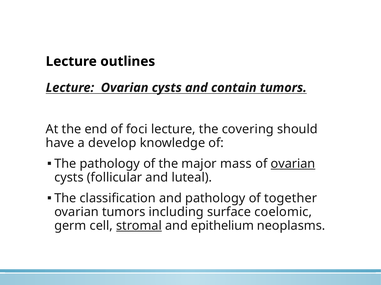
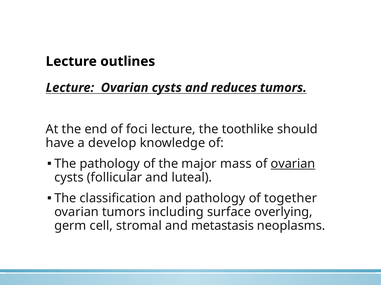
contain: contain -> reduces (234, 88)
covering: covering -> toothlike (248, 130)
coelomic: coelomic -> overlying (283, 212)
stromal underline: present -> none (139, 226)
epithelium: epithelium -> metastasis (222, 226)
